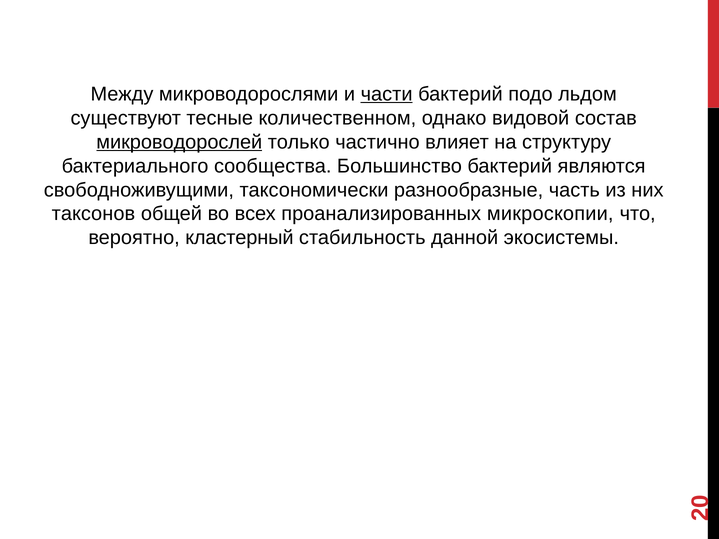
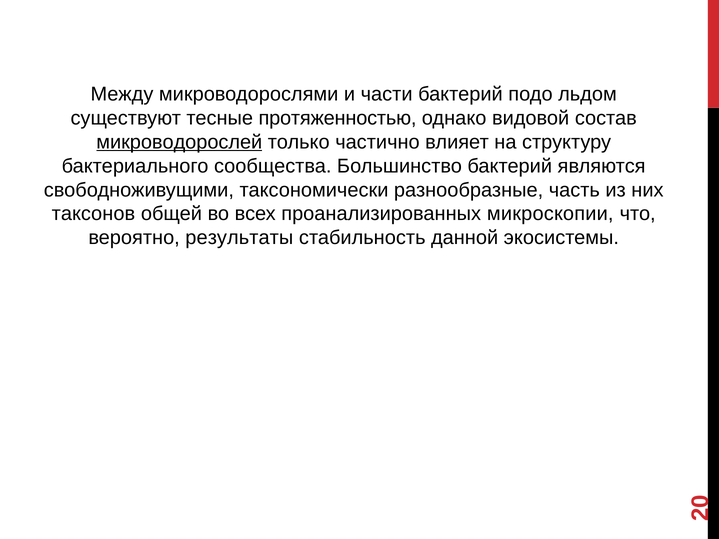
части underline: present -> none (387, 94)
количественном: количественном -> протяженностью (338, 118)
кластерный: кластерный -> результаты (239, 238)
